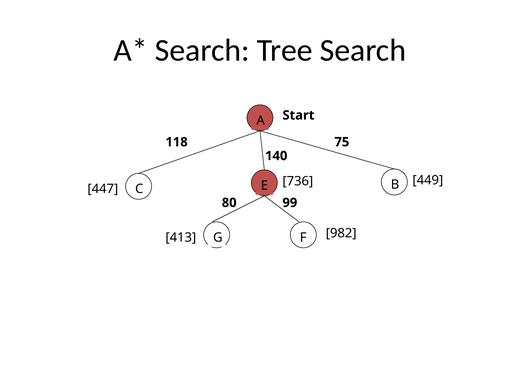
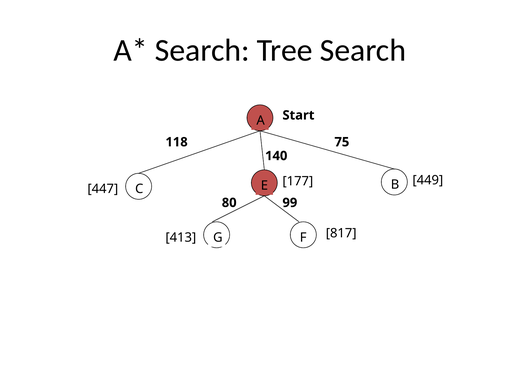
736: 736 -> 177 (298, 181)
982: 982 -> 817 (341, 233)
